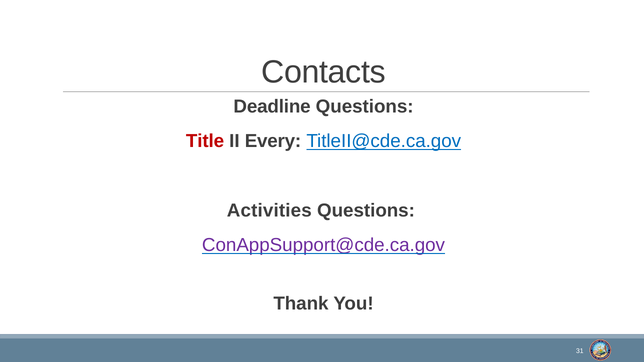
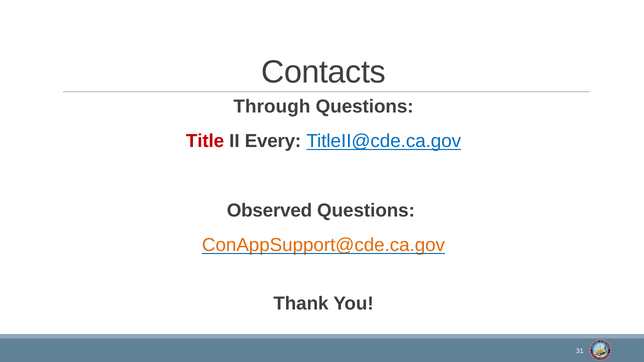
Deadline: Deadline -> Through (272, 107)
Activities: Activities -> Observed (269, 211)
ConAppSupport@cde.ca.gov colour: purple -> orange (323, 245)
